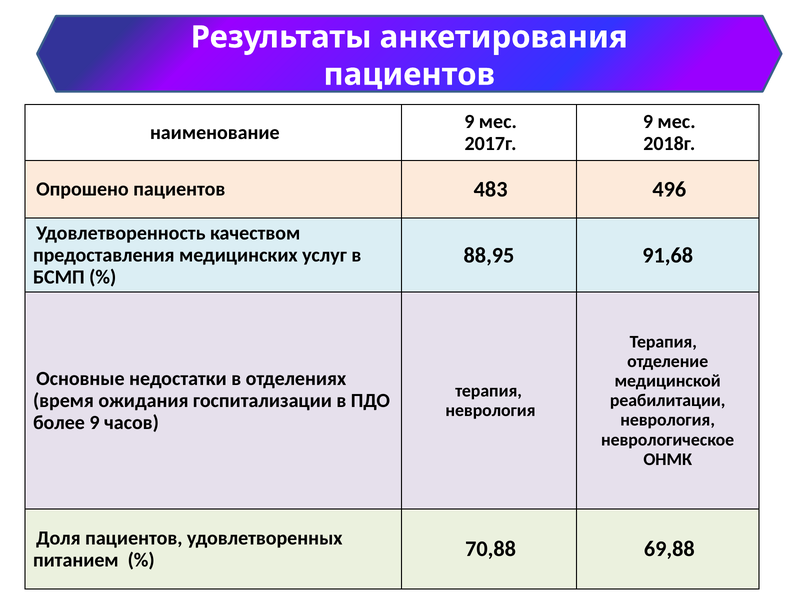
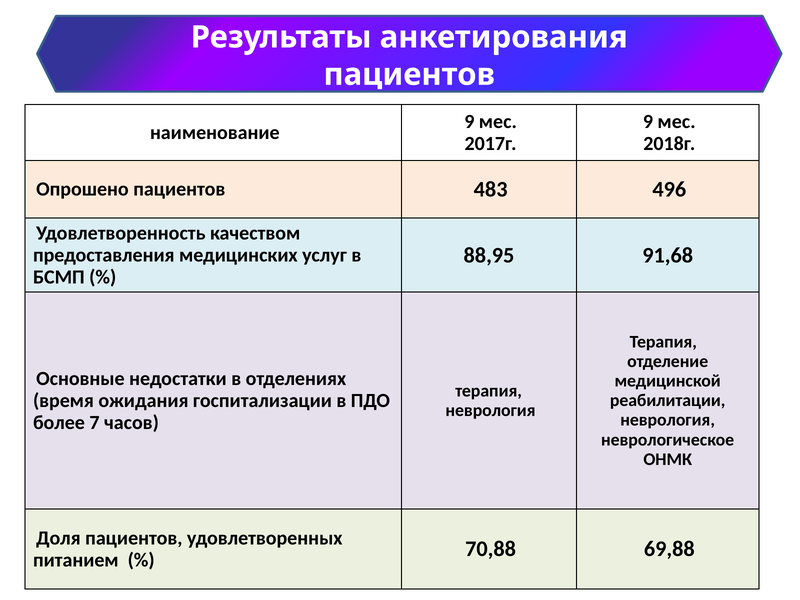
более 9: 9 -> 7 (95, 423)
